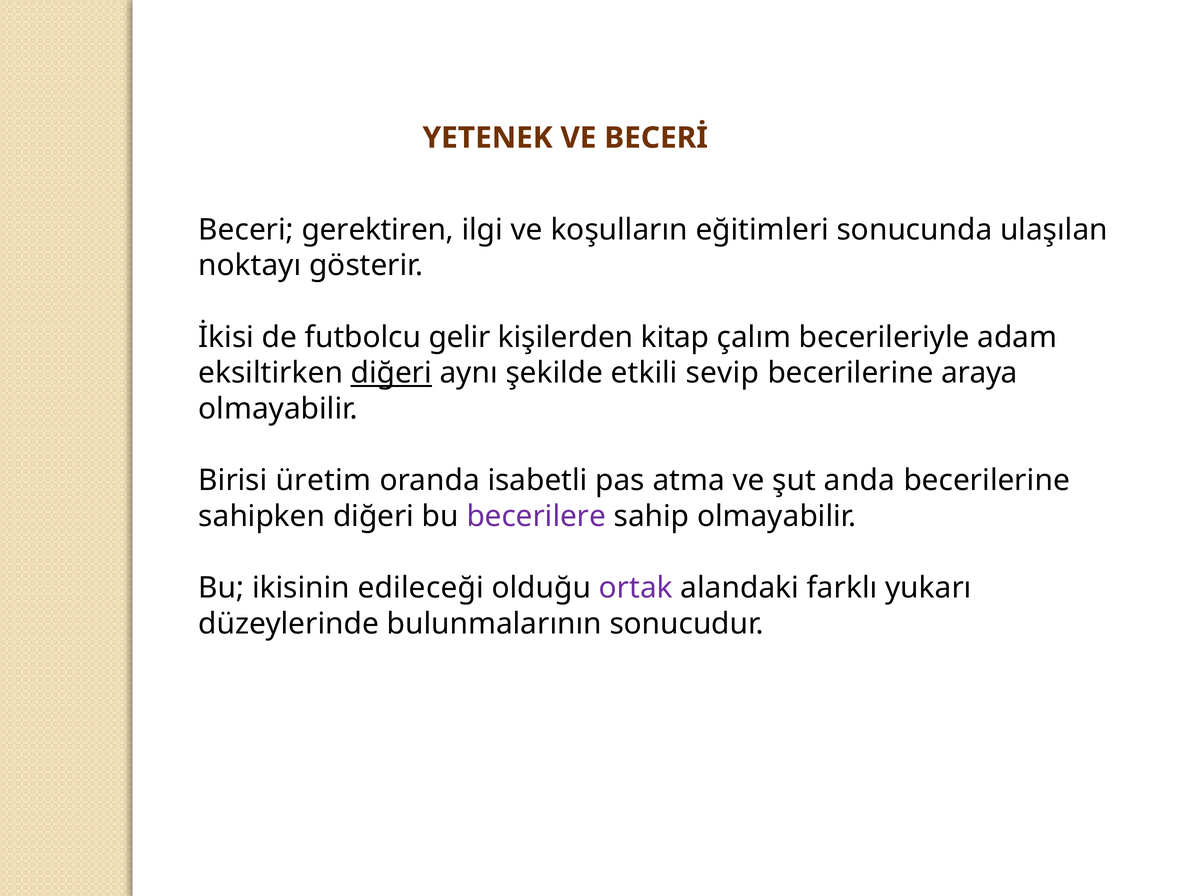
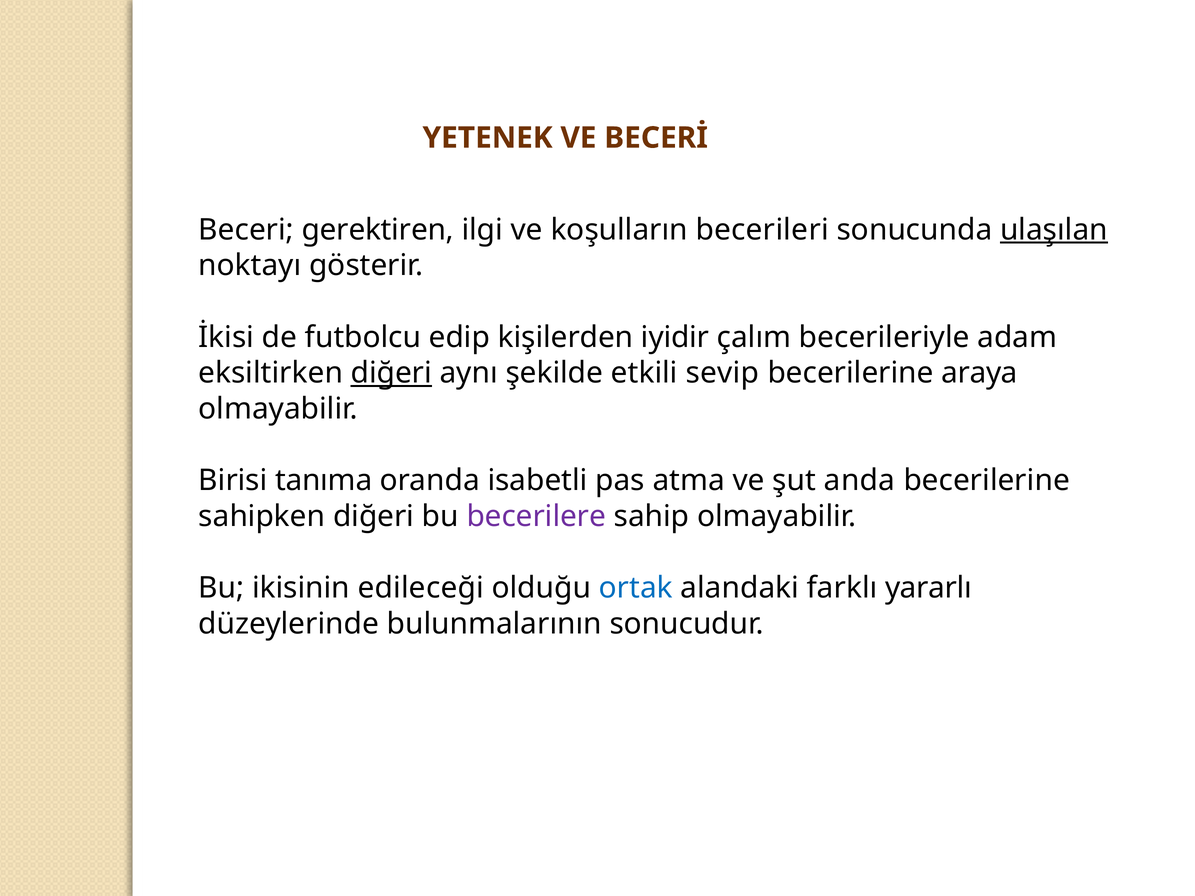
eğitimleri: eğitimleri -> becerileri (762, 230)
ulaşılan underline: none -> present (1054, 230)
gelir: gelir -> edip (459, 337)
kitap: kitap -> iyidir (675, 337)
üretim: üretim -> tanıma (324, 481)
ortak colour: purple -> blue (636, 588)
yukarı: yukarı -> yararlı (929, 588)
